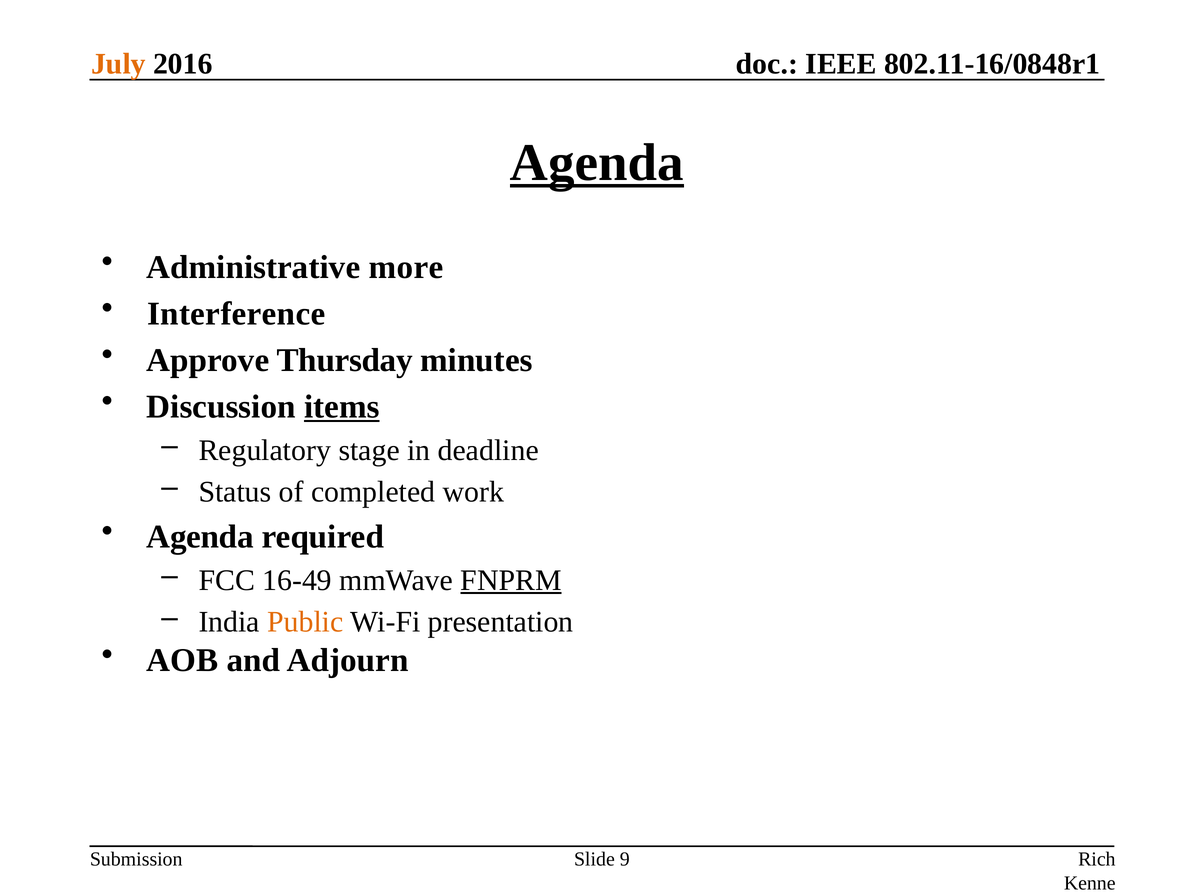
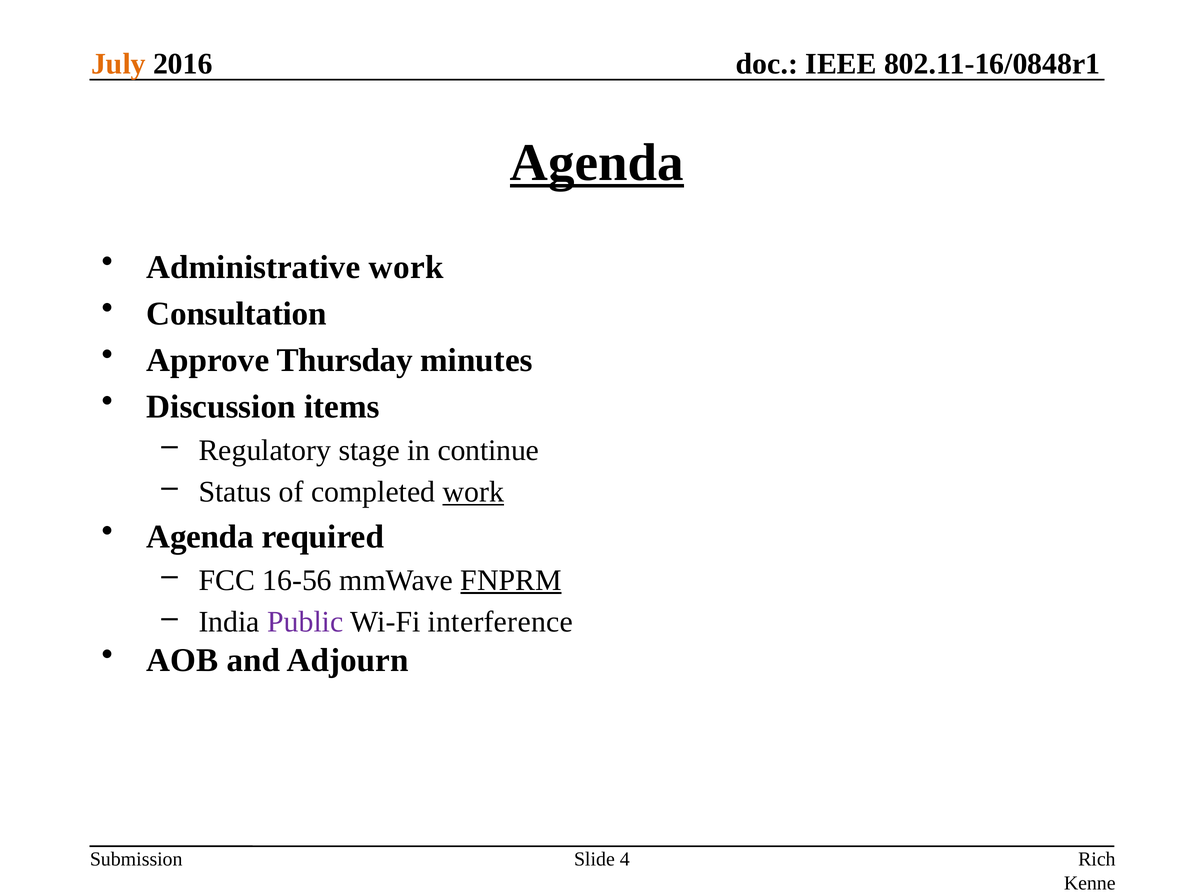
Administrative more: more -> work (406, 267)
Interference: Interference -> Consultation (237, 313)
items underline: present -> none (342, 406)
deadline: deadline -> continue (488, 450)
work underline: none -> present (473, 492)
16-49: 16-49 -> 16-56 (297, 580)
Public colour: orange -> purple (305, 622)
presentation: presentation -> interference (500, 622)
9: 9 -> 4 (625, 859)
